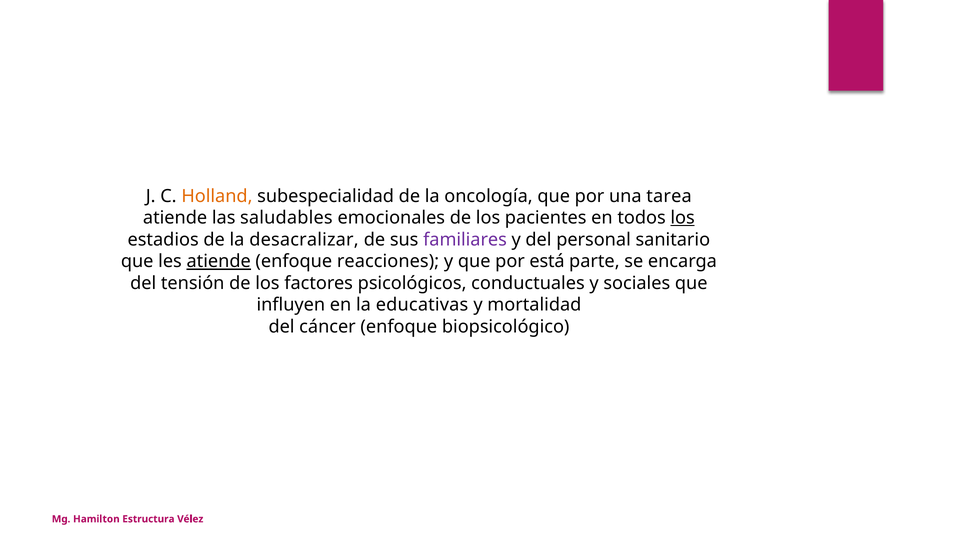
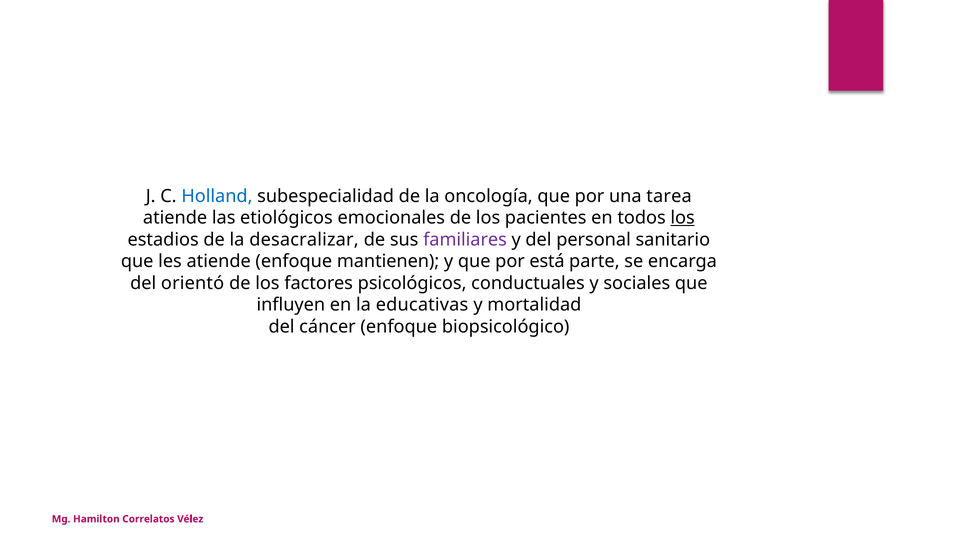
Holland colour: orange -> blue (217, 196)
saludables: saludables -> etiológicos (286, 218)
atiende underline: present -> none (219, 262)
reacciones: reacciones -> mantienen (388, 262)
tensión: tensión -> orientó (193, 283)
Estructura: Estructura -> Correlatos (148, 519)
